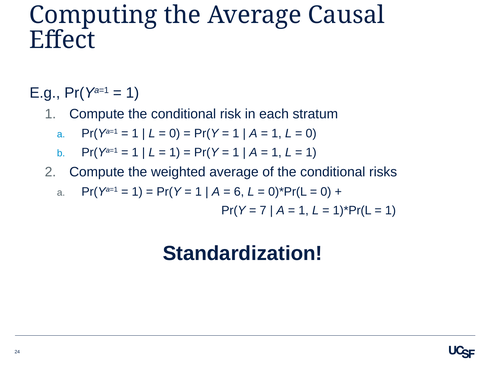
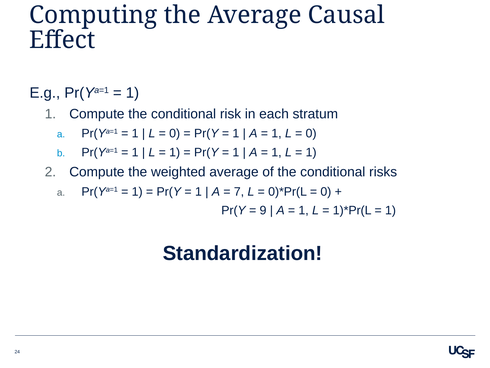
6: 6 -> 7 (239, 191)
7: 7 -> 9 (263, 210)
